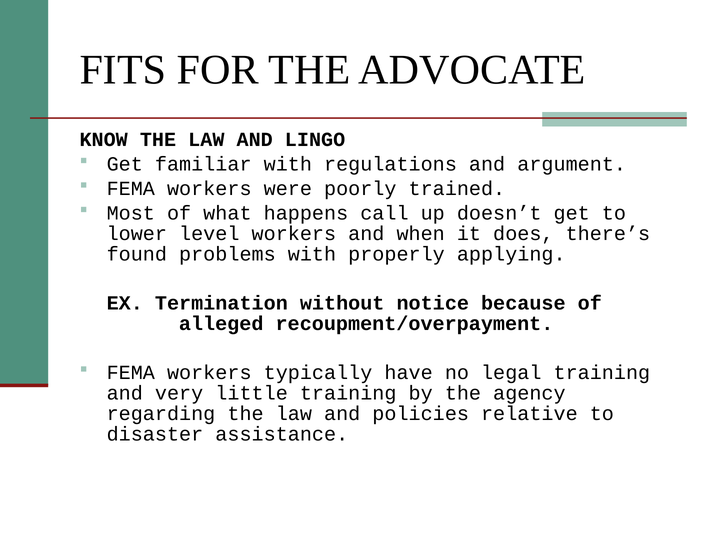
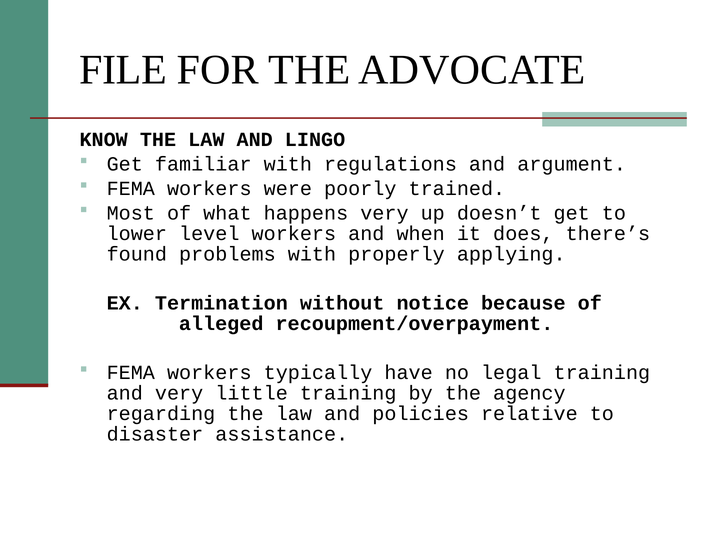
FITS: FITS -> FILE (123, 70)
happens call: call -> very (384, 213)
